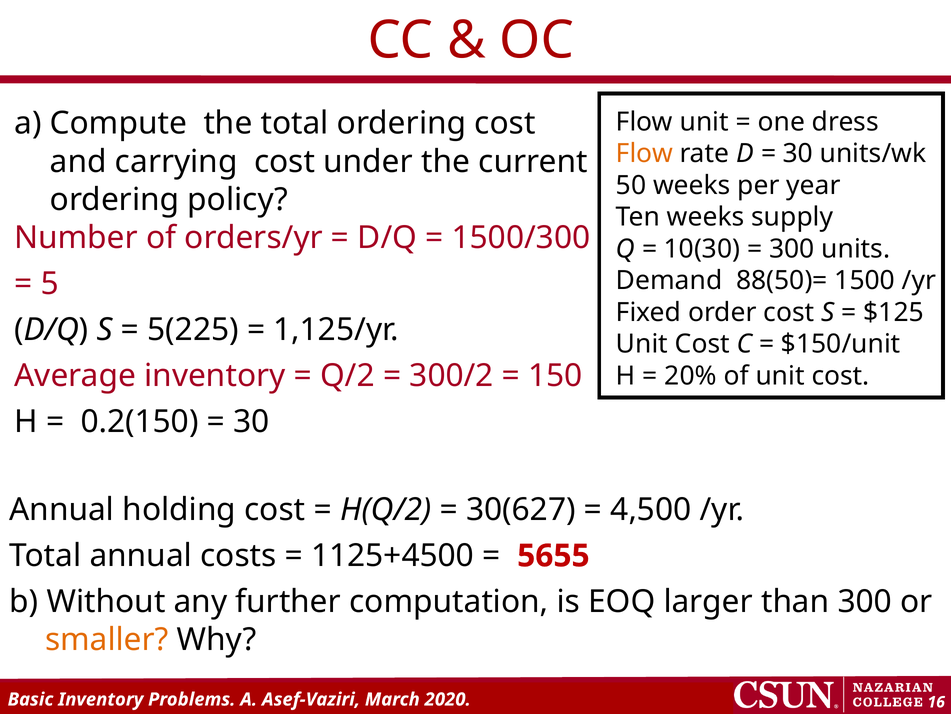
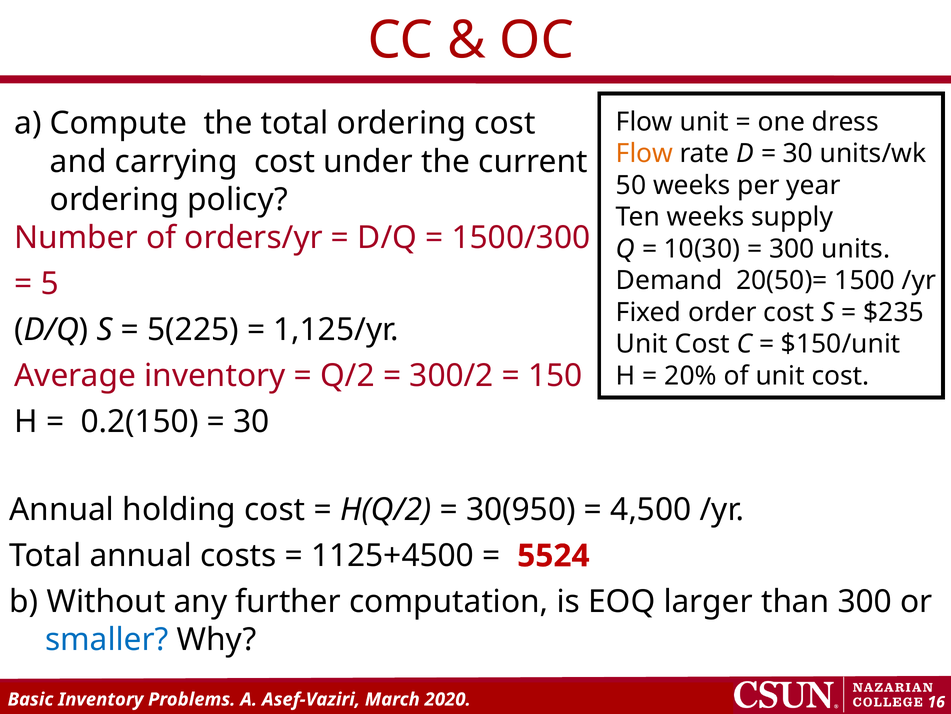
88(50)=: 88(50)= -> 20(50)= (782, 280)
$125: $125 -> $235 (894, 312)
30(627: 30(627 -> 30(950 (521, 509)
5655: 5655 -> 5524 (553, 555)
smaller colour: orange -> blue (107, 639)
